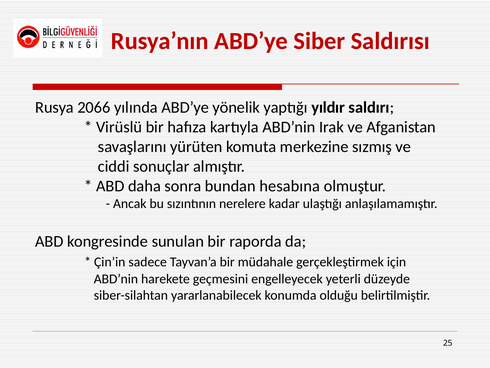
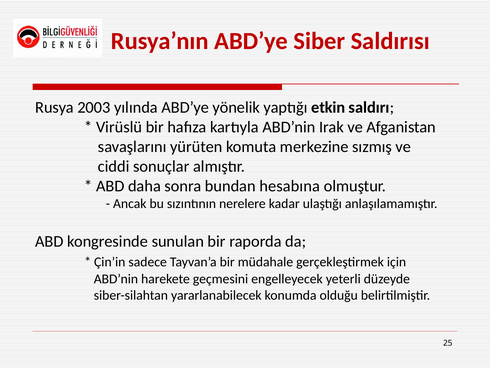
2066: 2066 -> 2003 (94, 107)
yıldır: yıldır -> etkin (328, 107)
